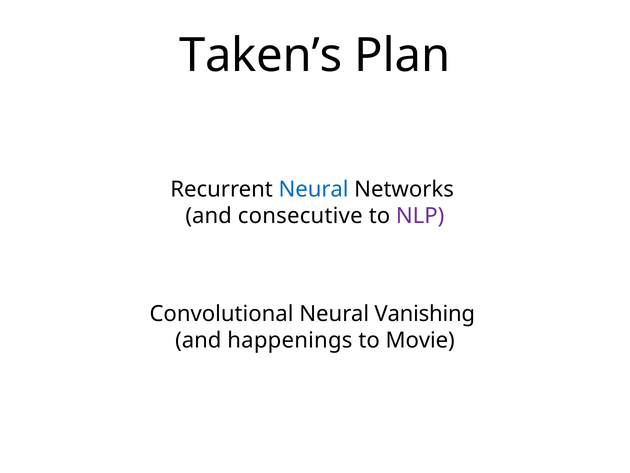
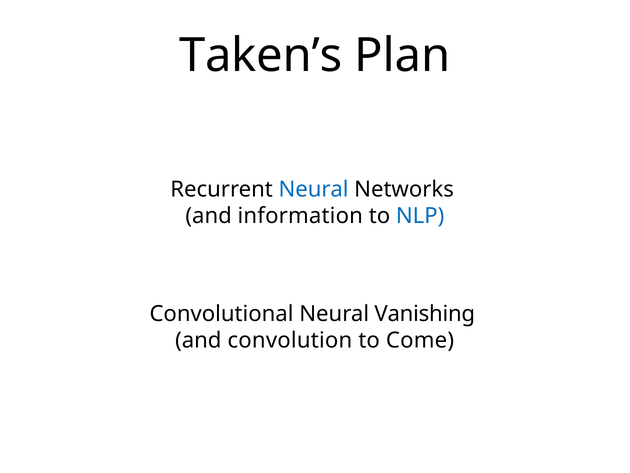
consecutive: consecutive -> information (300, 216)
NLP colour: purple -> blue (420, 216)
happenings: happenings -> convolution (290, 340)
Movie: Movie -> Come (420, 340)
